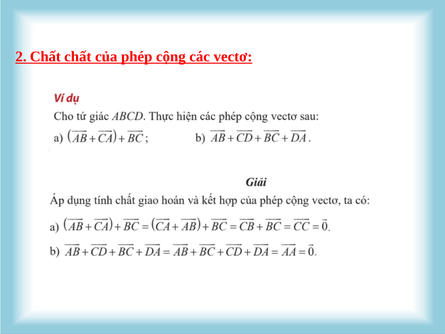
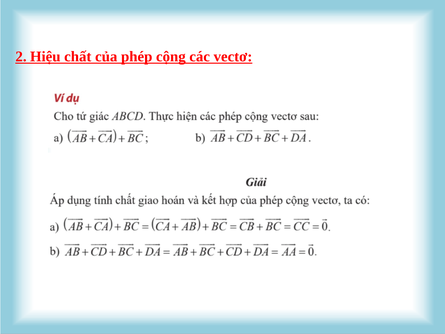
2 Chất: Chất -> Hiệu (45, 57)
